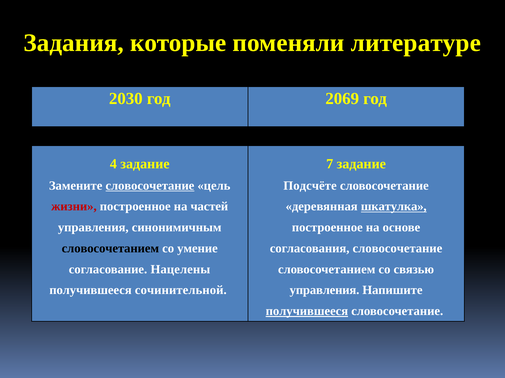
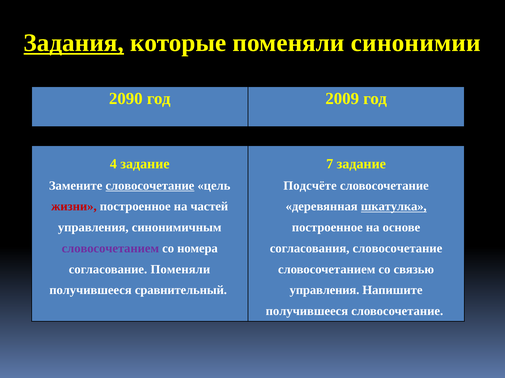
Задания underline: none -> present (74, 43)
литературе: литературе -> синонимии (416, 43)
2030: 2030 -> 2090 (126, 99)
2069: 2069 -> 2009 (342, 99)
словосочетанием colour: black -> purple (110, 249)
умение: умение -> номера (197, 249)
согласование Нацелены: Нацелены -> Поменяли (180, 270)
сочинительной: сочинительной -> сравнительный (181, 291)
получившееся underline: present -> none (307, 312)
